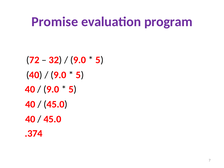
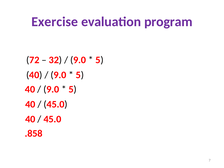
Promise: Promise -> Exercise (55, 22)
.374: .374 -> .858 (34, 133)
